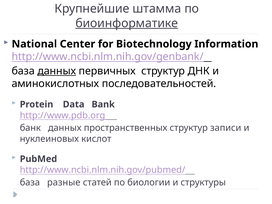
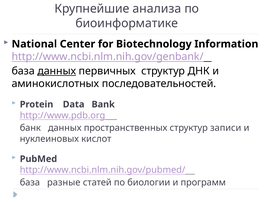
штамма: штамма -> анализа (157, 9)
биоинформатике underline: present -> none (127, 23)
структуры: структуры -> программ (203, 182)
